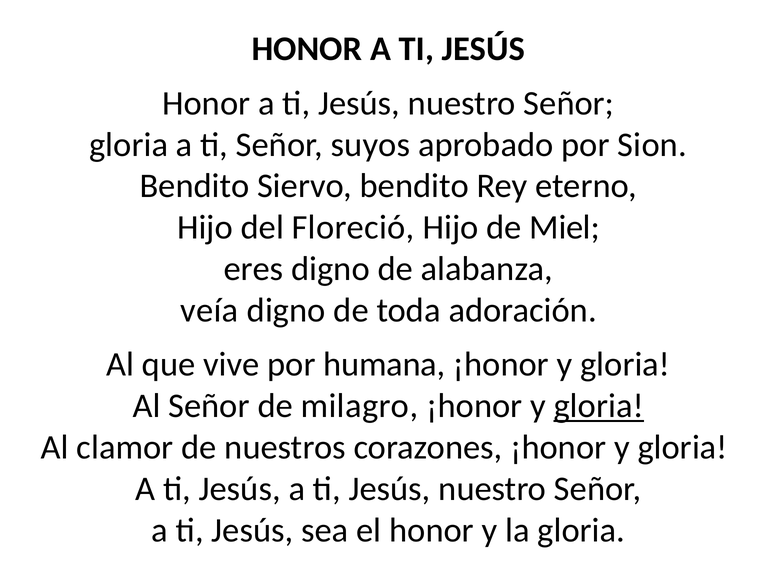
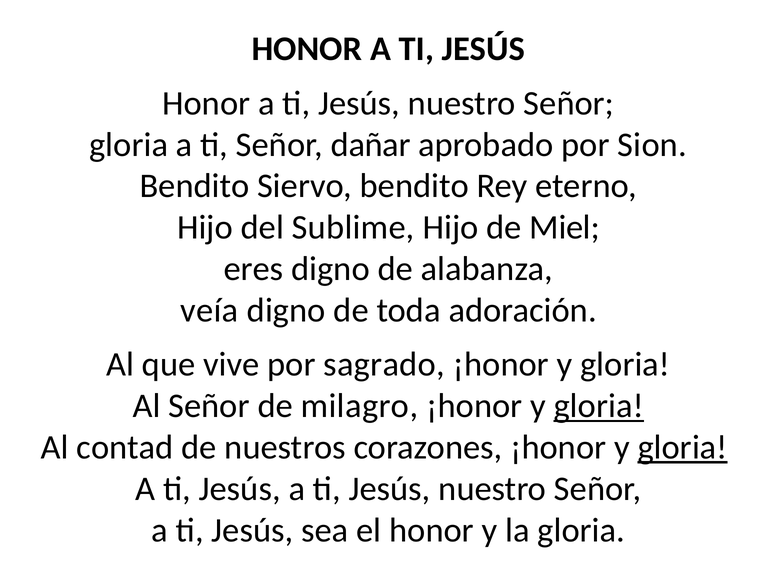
suyos: suyos -> dañar (371, 145)
Floreció: Floreció -> Sublime (353, 228)
humana: humana -> sagrado (384, 365)
clamor: clamor -> contad (125, 448)
gloria underline: none -> present (683, 448)
